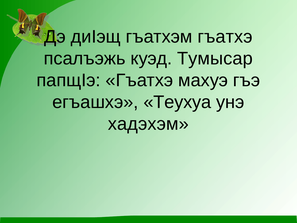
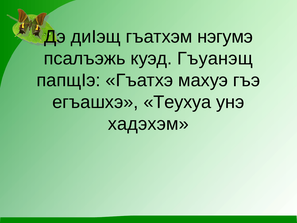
гъатхэм гъатхэ: гъатхэ -> нэгумэ (225, 37)
Тумысар: Тумысар -> Гъуанэщ (215, 58)
